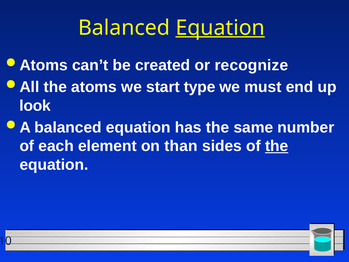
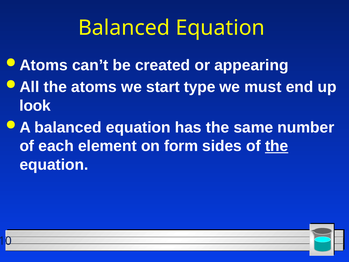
Equation underline: present -> none (220, 28)
recognize: recognize -> appearing (251, 65)
than: than -> form (181, 146)
